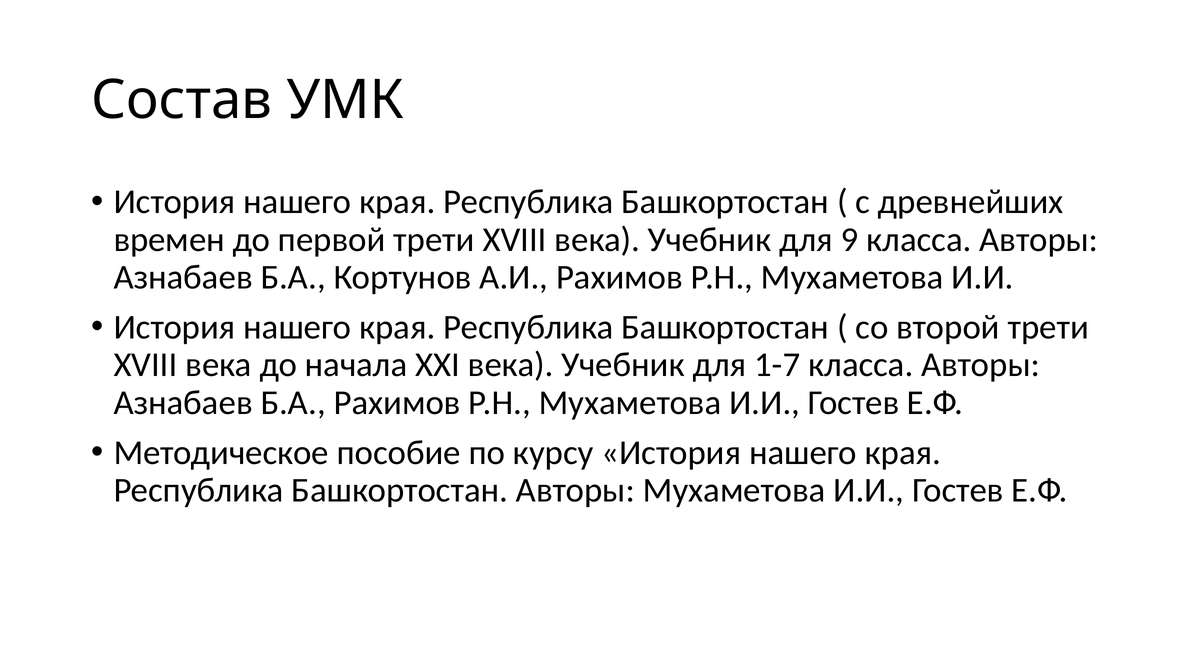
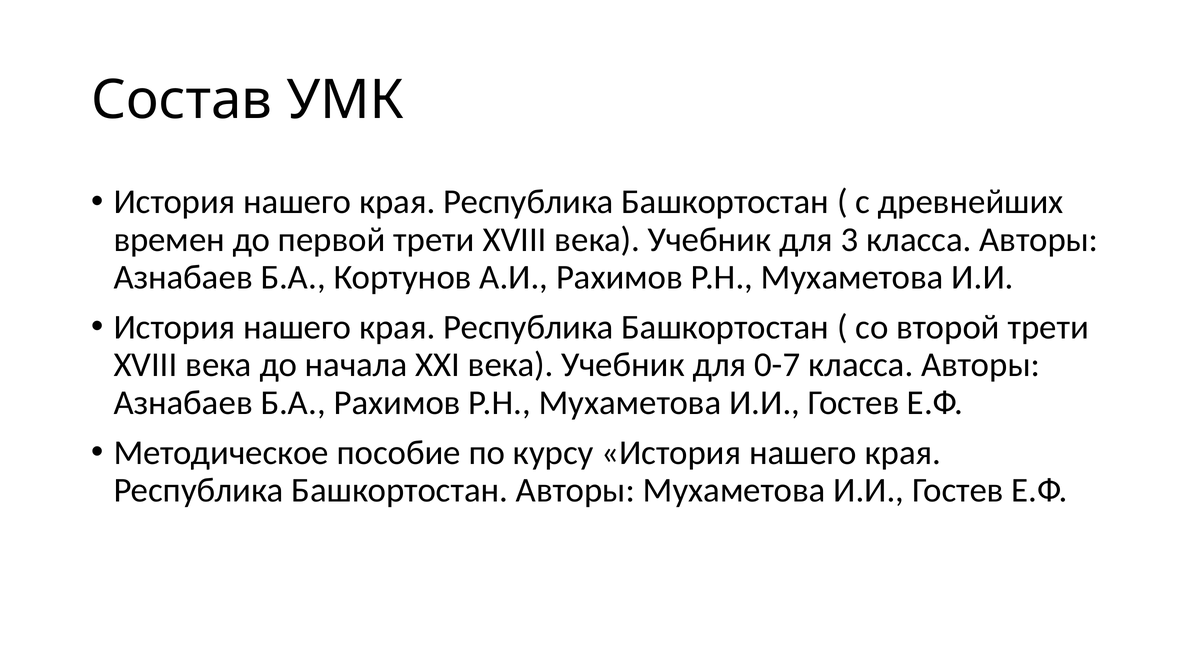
9: 9 -> 3 (850, 240)
1-7: 1-7 -> 0-7 (777, 365)
